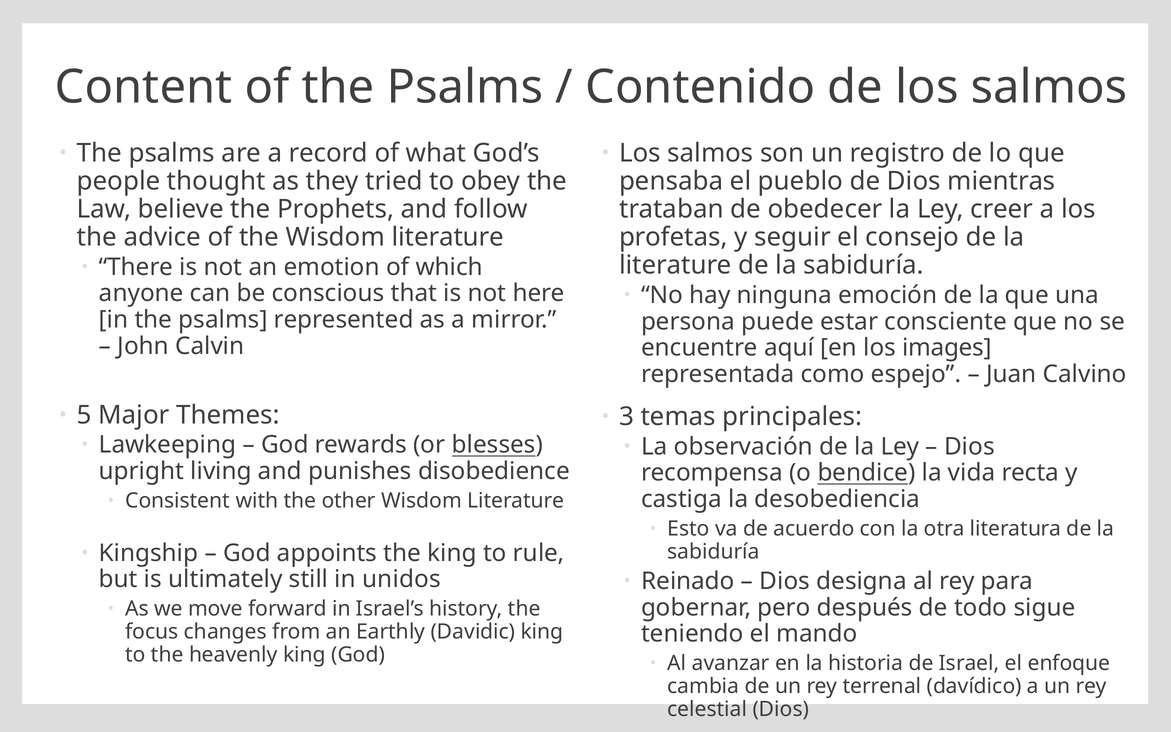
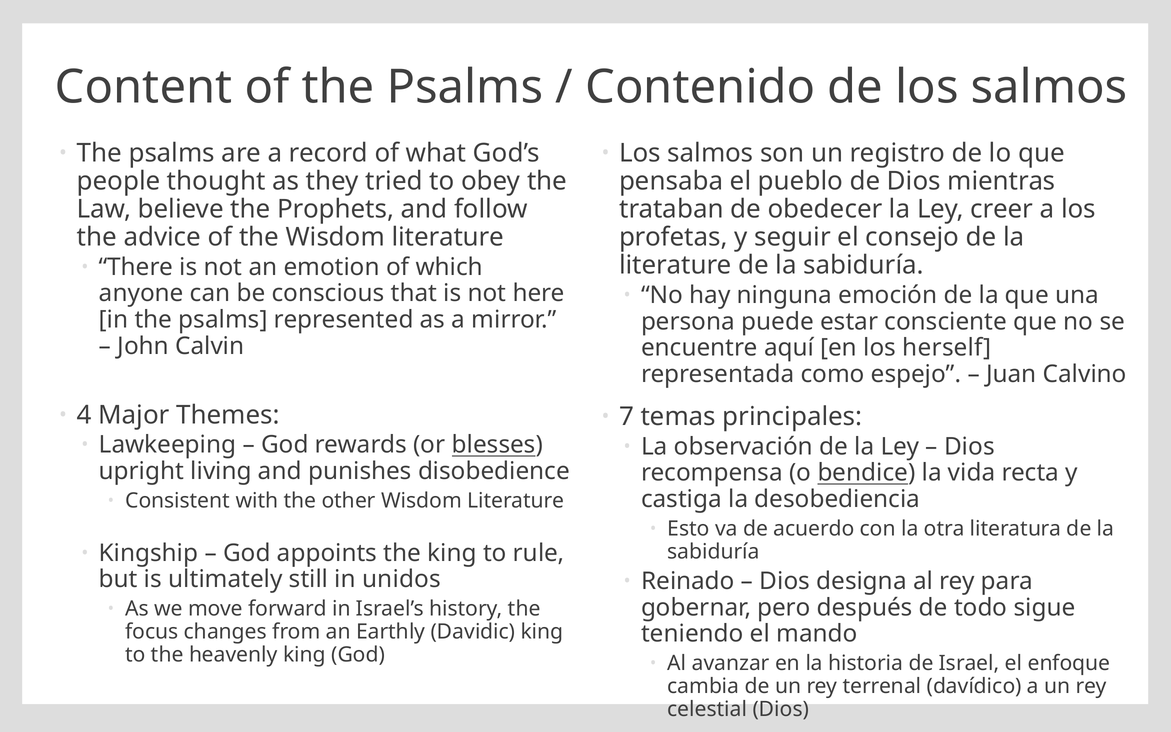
images: images -> herself (947, 348)
5: 5 -> 4 (84, 415)
3: 3 -> 7 (627, 417)
